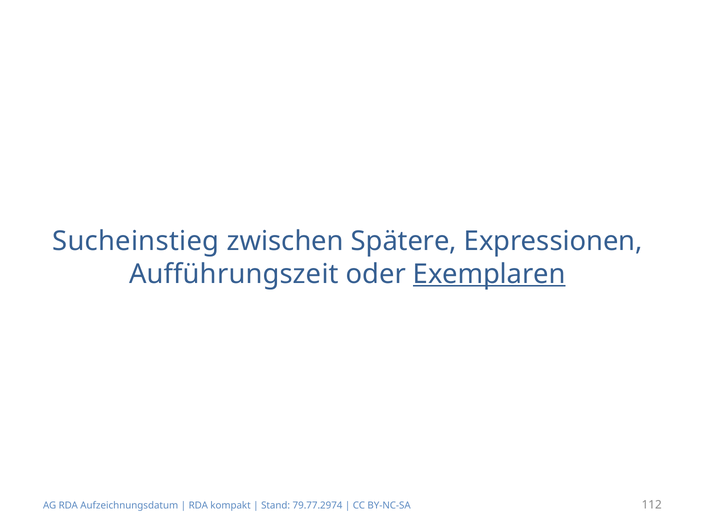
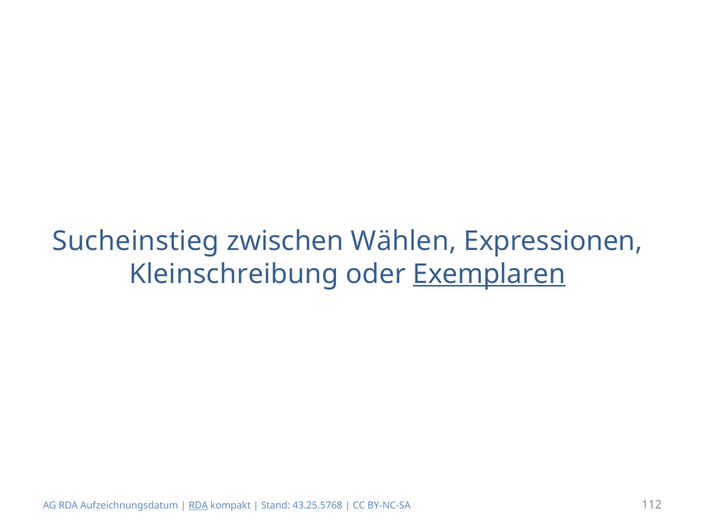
Spätere: Spätere -> Wählen (404, 241)
Aufführungszeit: Aufführungszeit -> Kleinschreibung (234, 274)
RDA underline: none -> present (198, 506)
79.77.2974: 79.77.2974 -> 43.25.5768 (318, 506)
